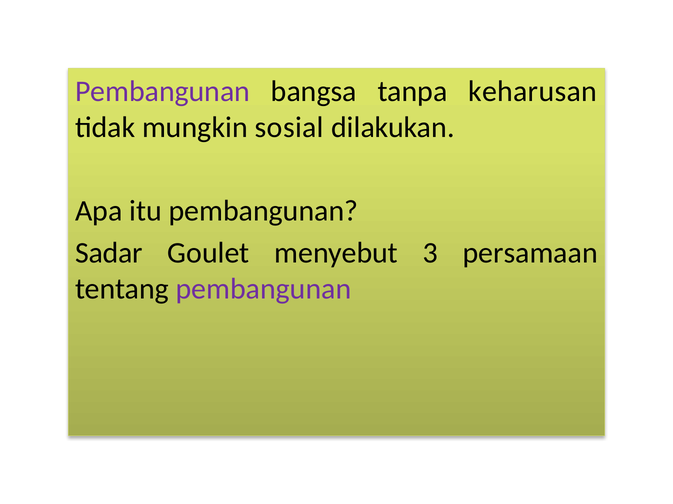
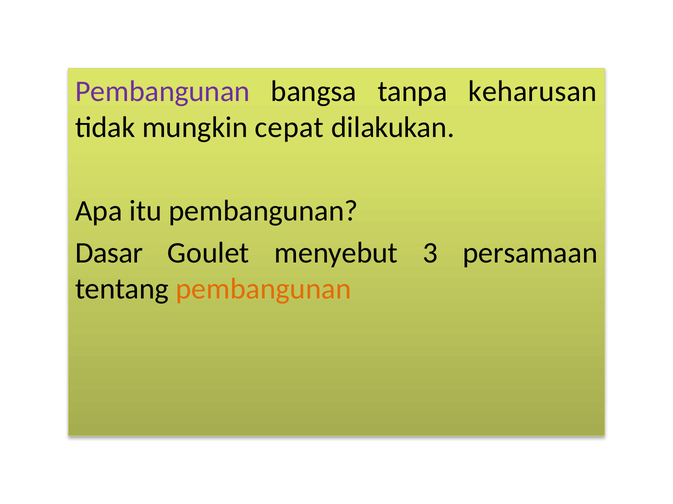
sosial: sosial -> cepat (289, 128)
Sadar: Sadar -> Dasar (109, 253)
pembangunan colour: purple -> orange (263, 289)
